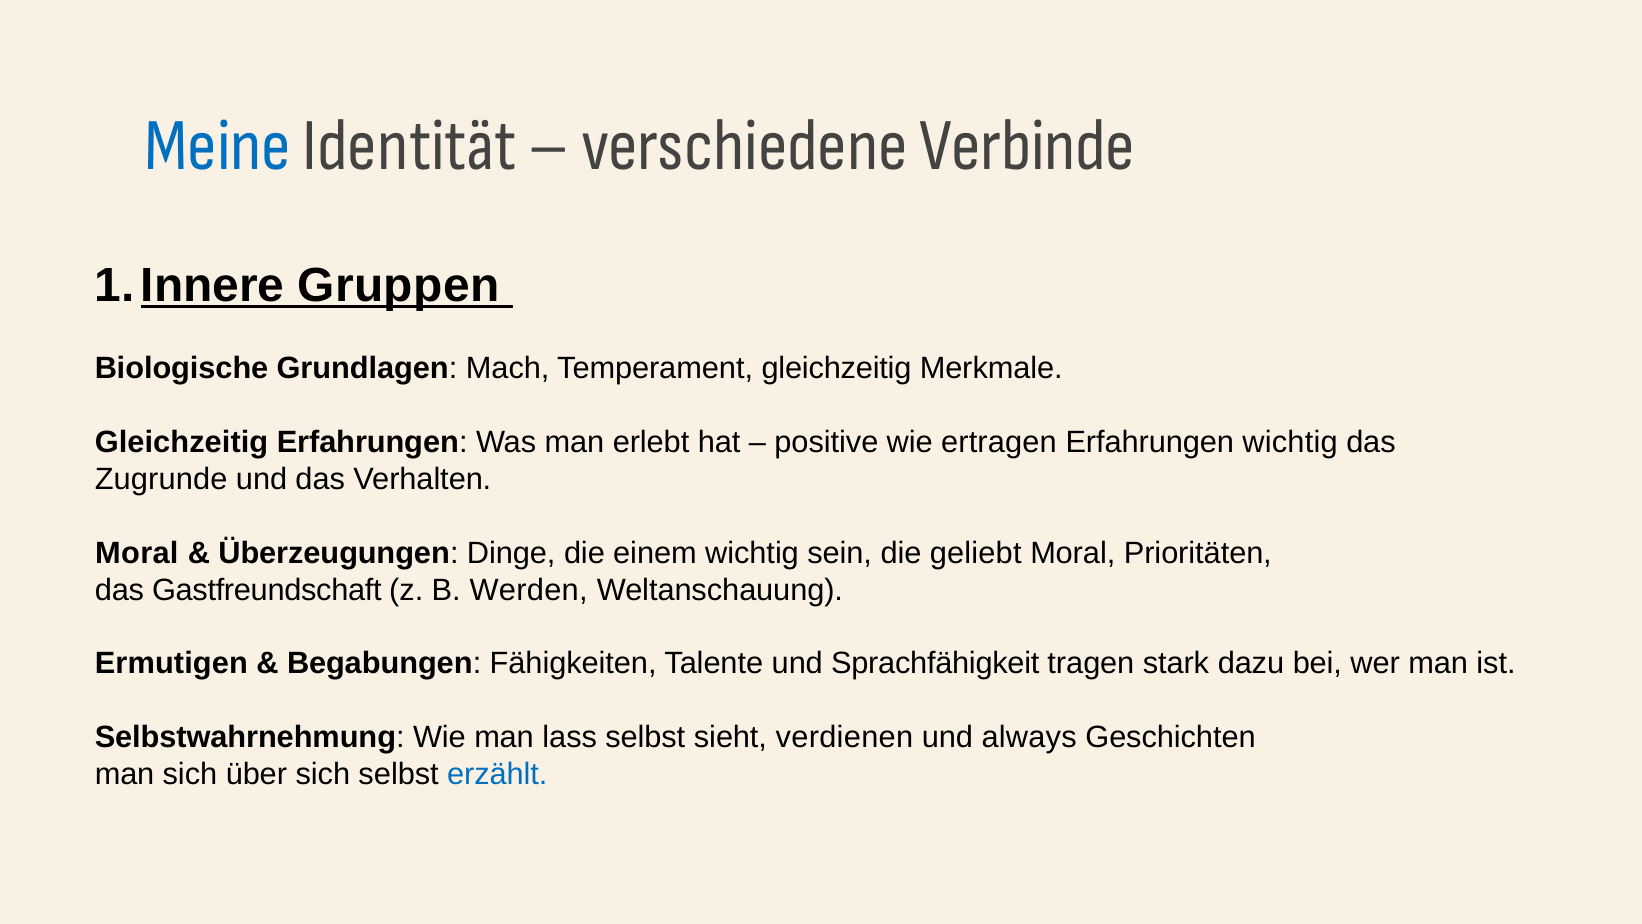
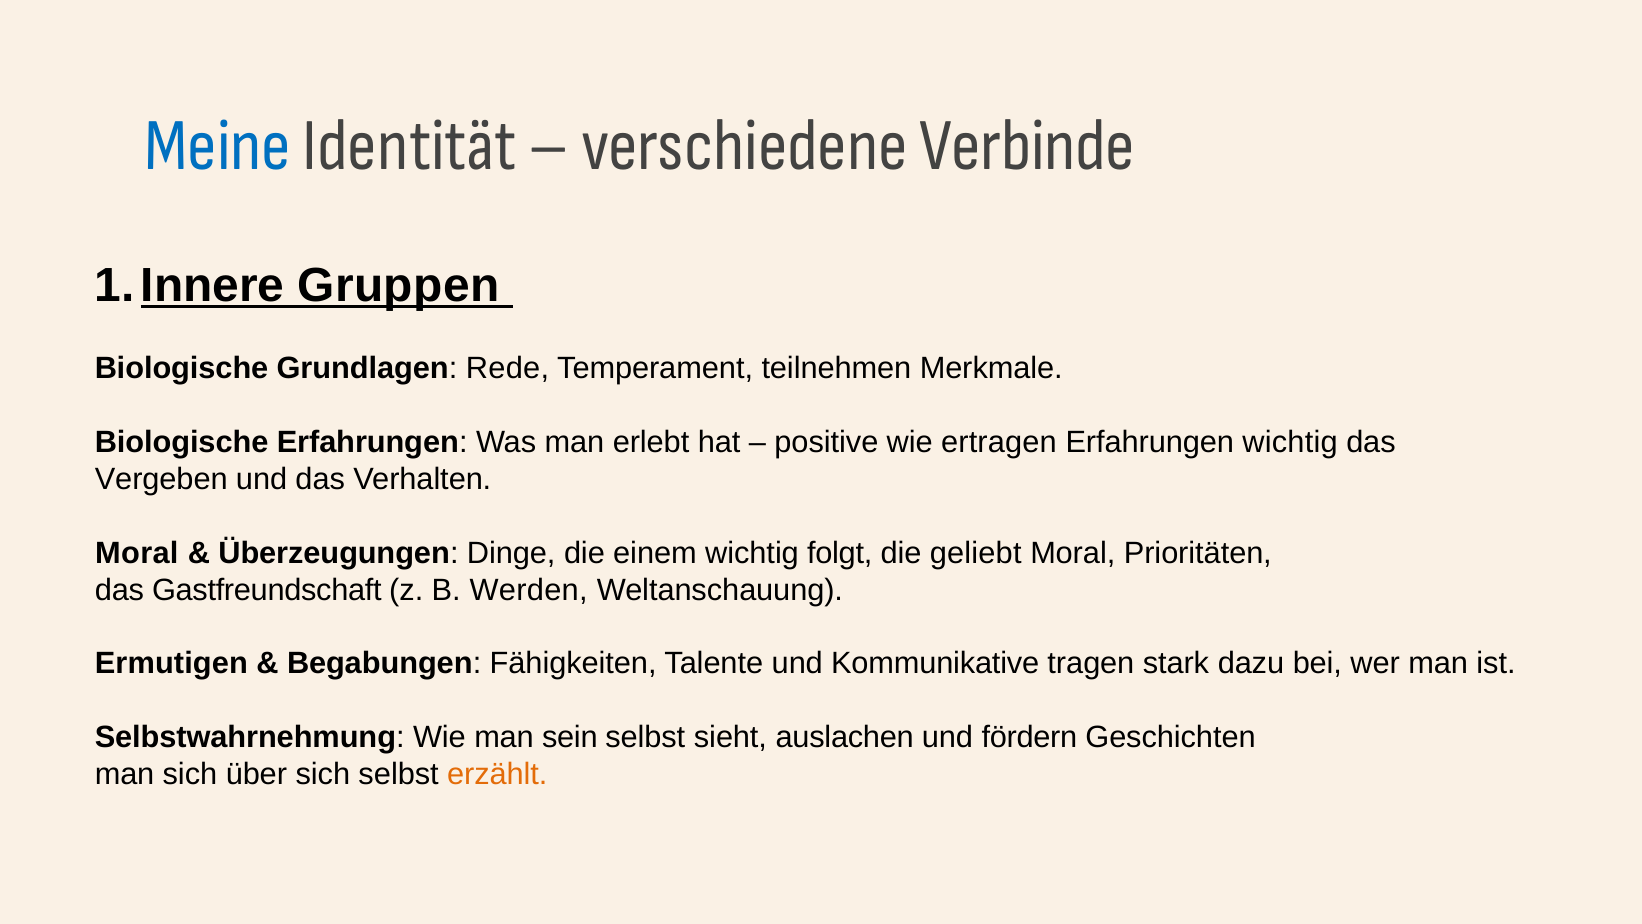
Mach: Mach -> Rede (507, 368)
Temperament gleichzeitig: gleichzeitig -> teilnehmen (836, 368)
Gleichzeitig: Gleichzeitig -> Biologische (182, 442)
Zugrunde: Zugrunde -> Vergeben (161, 479)
sein: sein -> folgt (840, 553)
Sprachfähigkeit: Sprachfähigkeit -> Kommunikative (935, 664)
lass: lass -> sein (570, 737)
verdienen: verdienen -> auslachen (845, 737)
always: always -> fördern (1029, 737)
erzählt colour: blue -> orange (497, 774)
